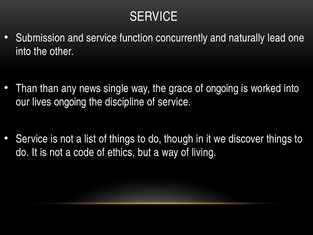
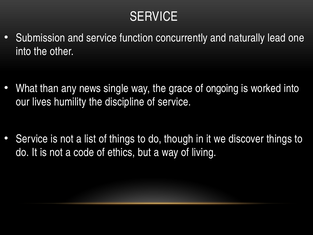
Than: Than -> What (27, 88)
lives ongoing: ongoing -> humility (70, 102)
